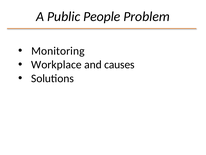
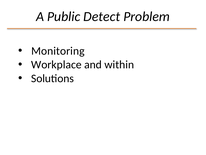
People: People -> Detect (102, 16)
causes: causes -> within (119, 64)
